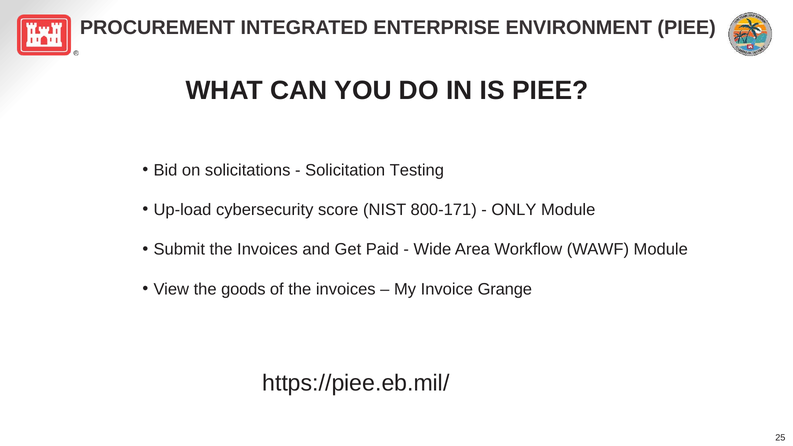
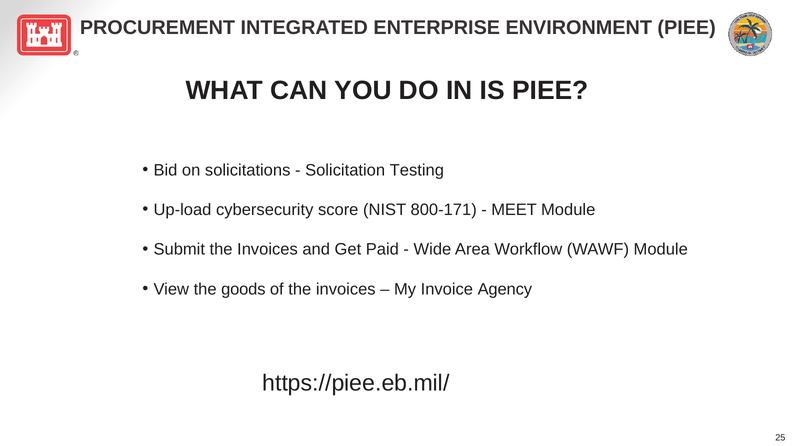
ONLY: ONLY -> MEET (514, 210)
Grange: Grange -> Agency (505, 289)
